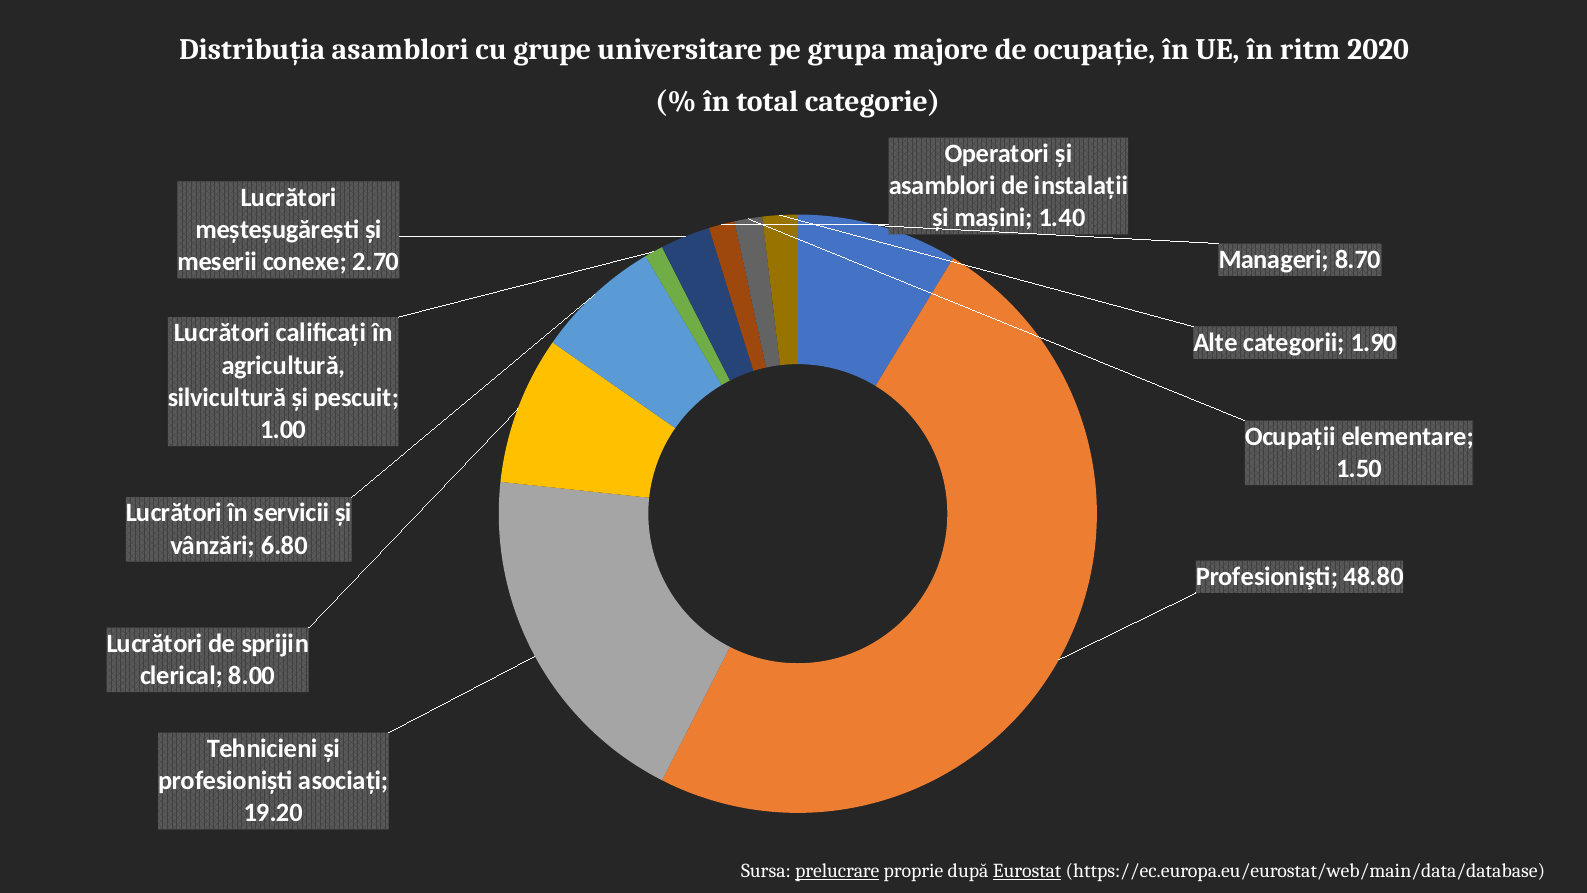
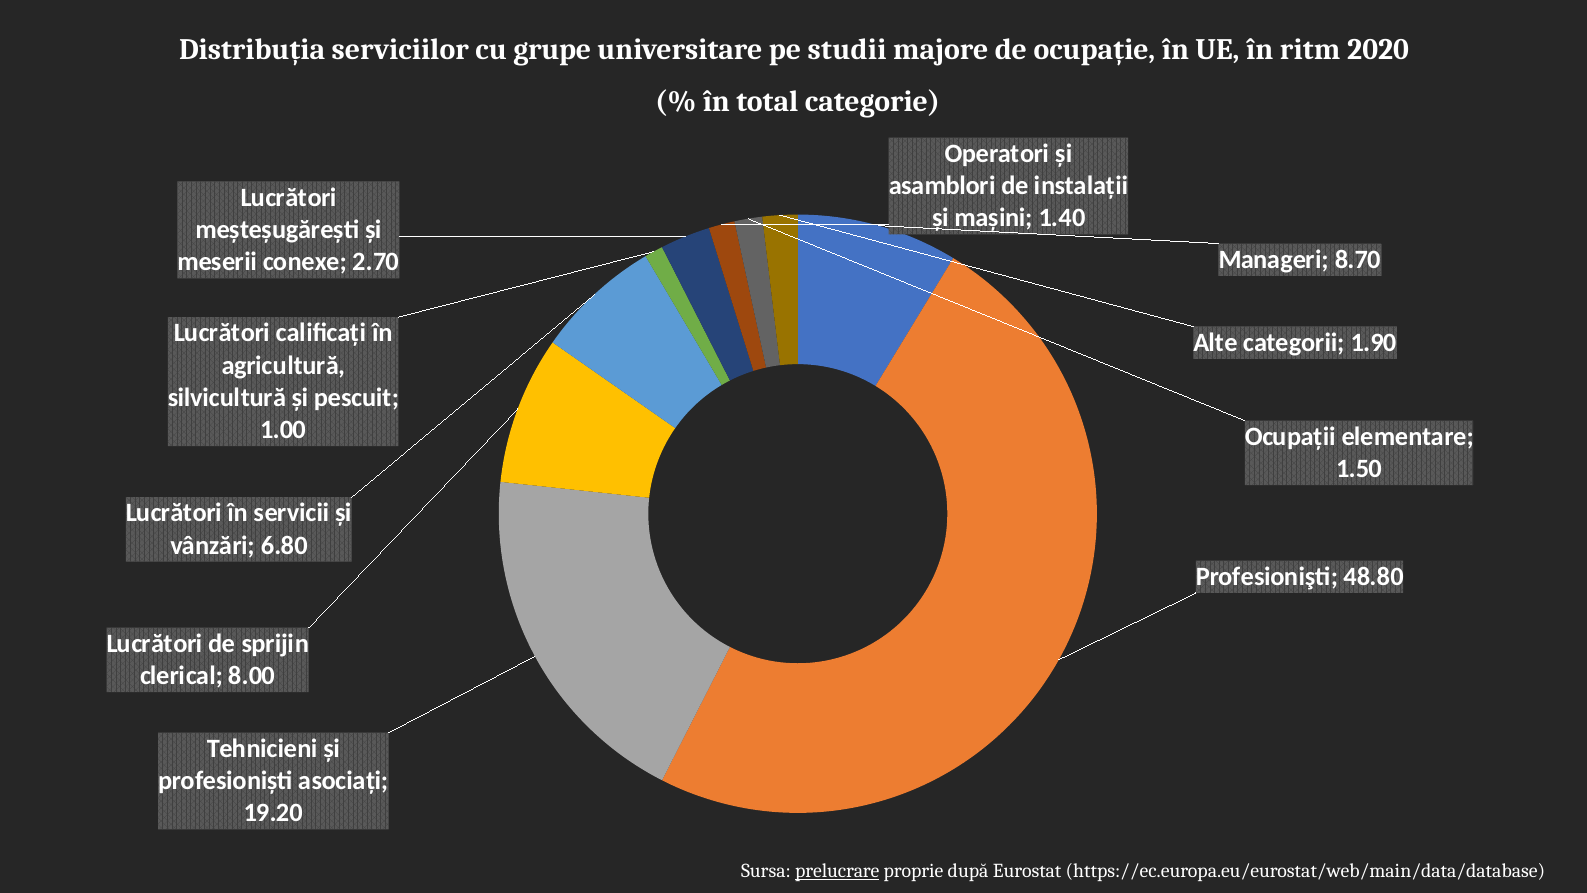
Distribuția asamblori: asamblori -> serviciilor (400, 50)
grupa: grupa -> studii (847, 50)
Eurostat underline: present -> none (1027, 871)
